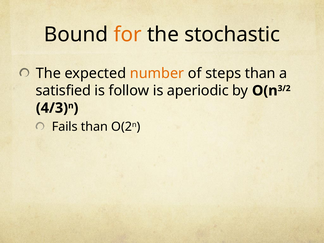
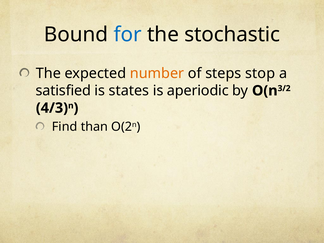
for colour: orange -> blue (128, 35)
steps than: than -> stop (260, 73)
follow: follow -> states (129, 91)
Fails: Fails -> Find (65, 127)
